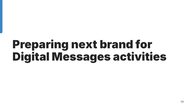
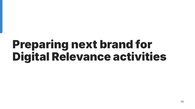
Messages: Messages -> Relevance (81, 57)
